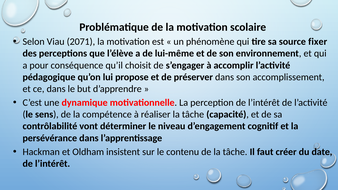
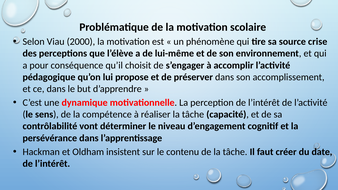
2071: 2071 -> 2000 (81, 42)
fixer: fixer -> crise (318, 42)
